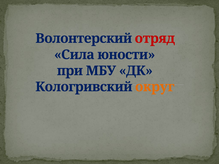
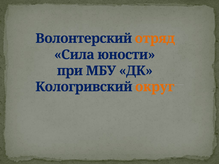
отряд colour: red -> orange (155, 38)
